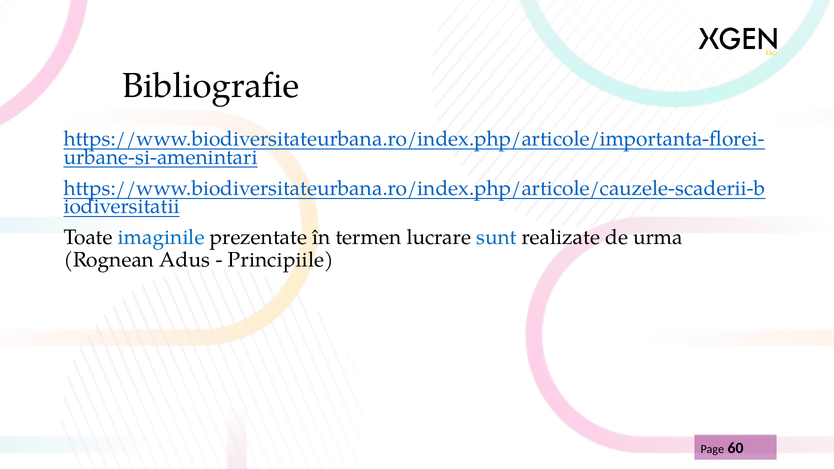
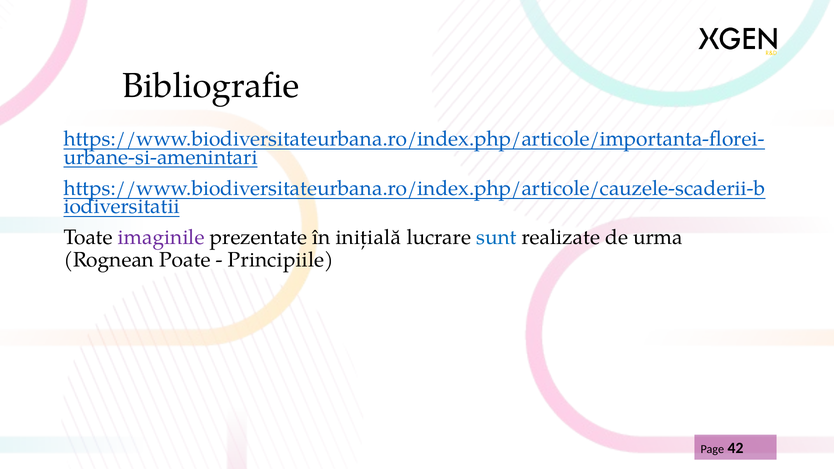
imaginile colour: blue -> purple (161, 238)
termen: termen -> inițială (368, 238)
Adus: Adus -> Poate (185, 260)
60: 60 -> 42 (736, 448)
